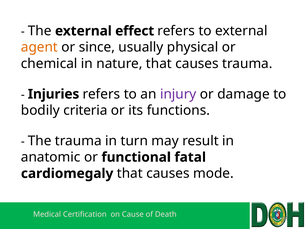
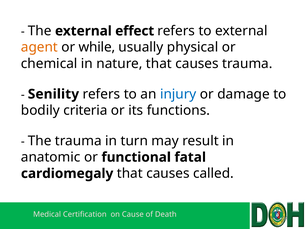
since: since -> while (97, 47)
Injuries: Injuries -> Senility (53, 94)
injury colour: purple -> blue (178, 94)
mode: mode -> called (213, 174)
